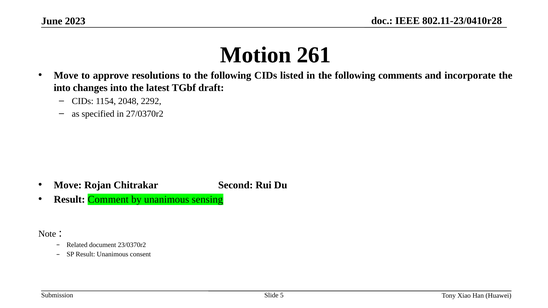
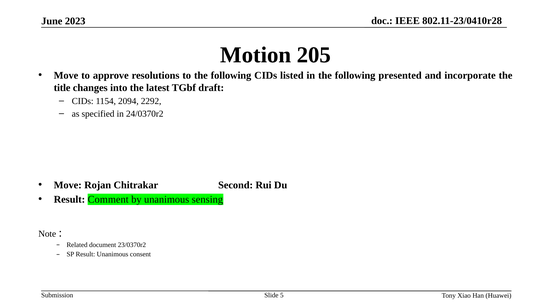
261: 261 -> 205 (314, 55)
comments: comments -> presented (400, 75)
into: into -> title (62, 88)
2048: 2048 -> 2094 (128, 101)
27/0370r2: 27/0370r2 -> 24/0370r2 (145, 114)
